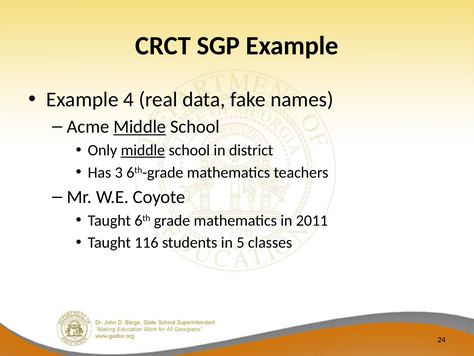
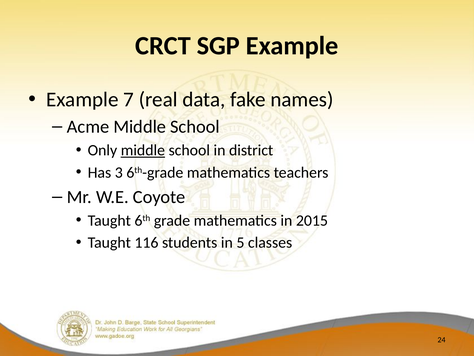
4: 4 -> 7 (129, 99)
Middle underline: present -> none (140, 127)
2011: 2011 -> 2015 (312, 220)
